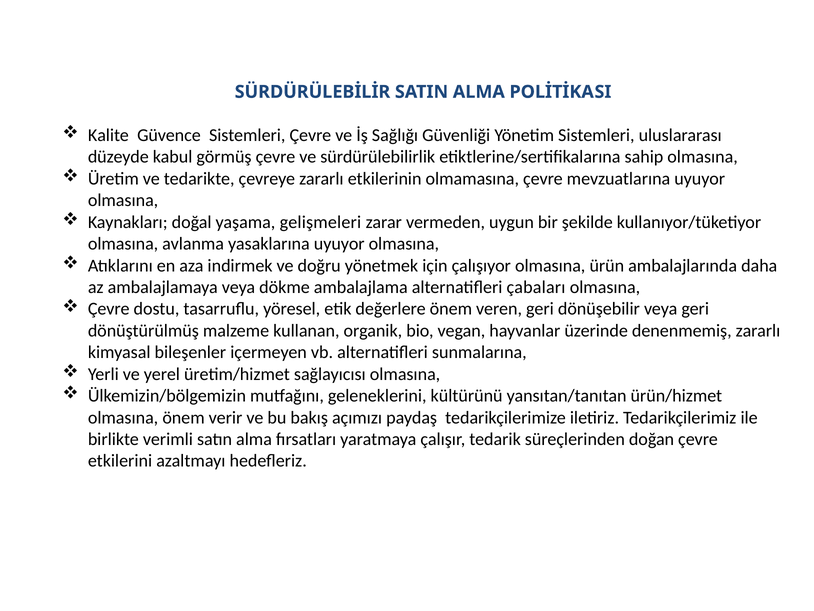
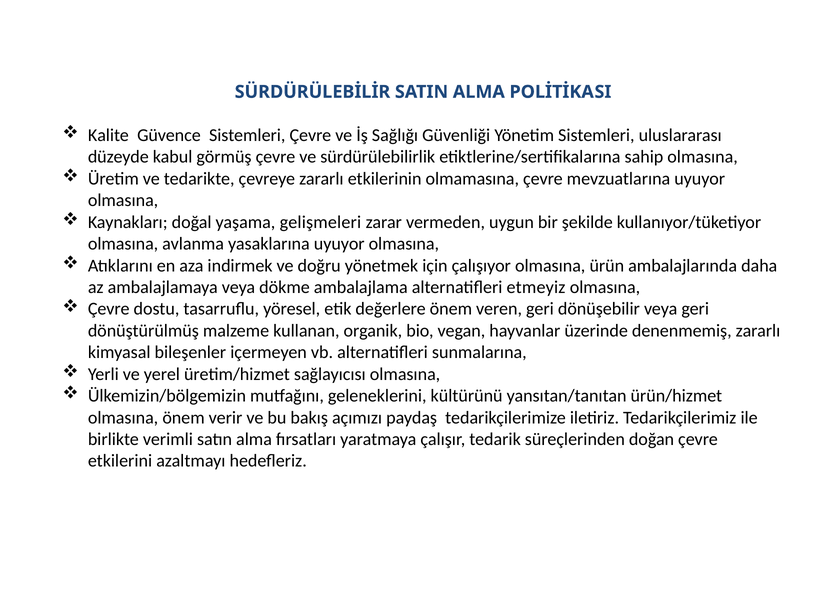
çabaları: çabaları -> etmeyiz (536, 287)
